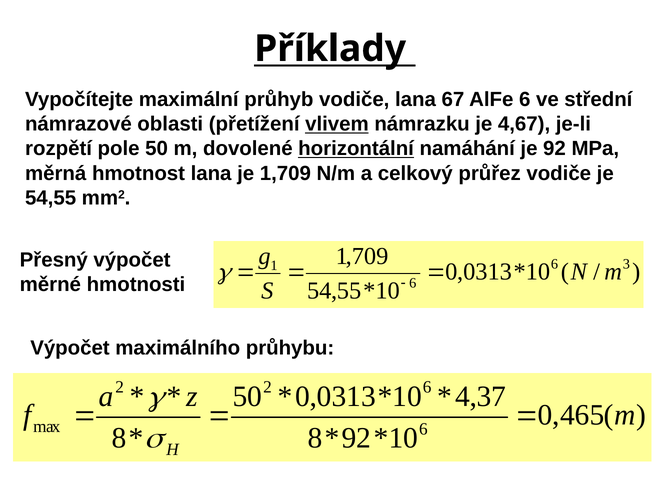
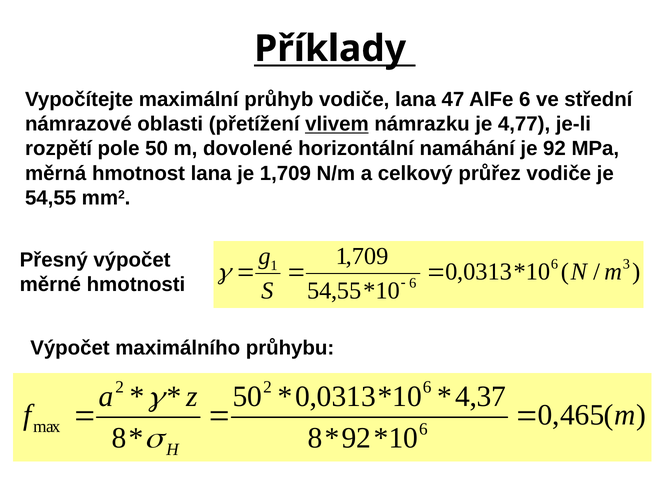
67: 67 -> 47 (453, 99)
4,67: 4,67 -> 4,77 (524, 124)
horizontální underline: present -> none (356, 149)
